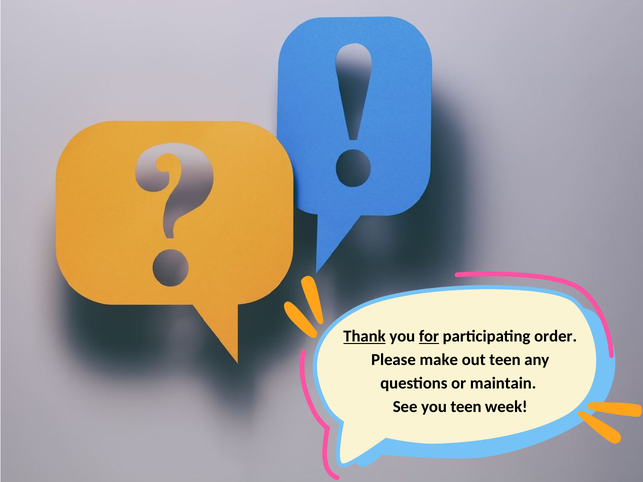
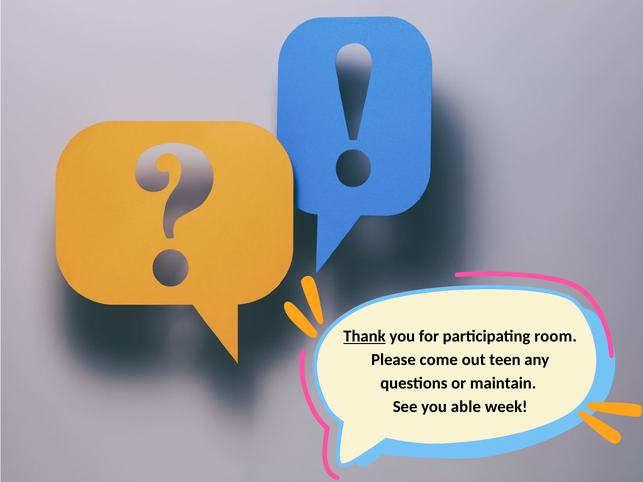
for underline: present -> none (429, 336)
order: order -> room (556, 336)
make: make -> come (439, 360)
you teen: teen -> able (466, 407)
